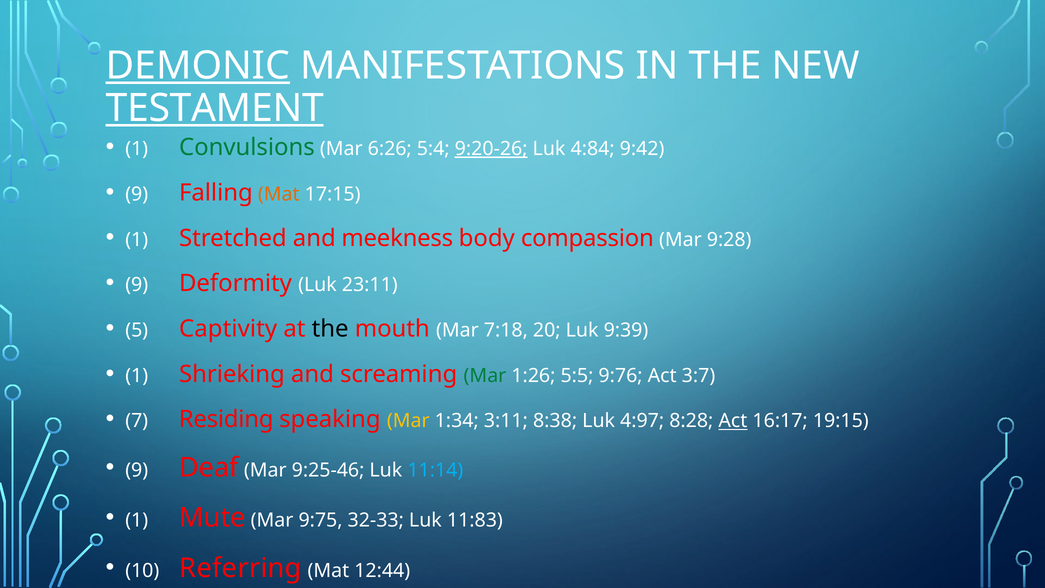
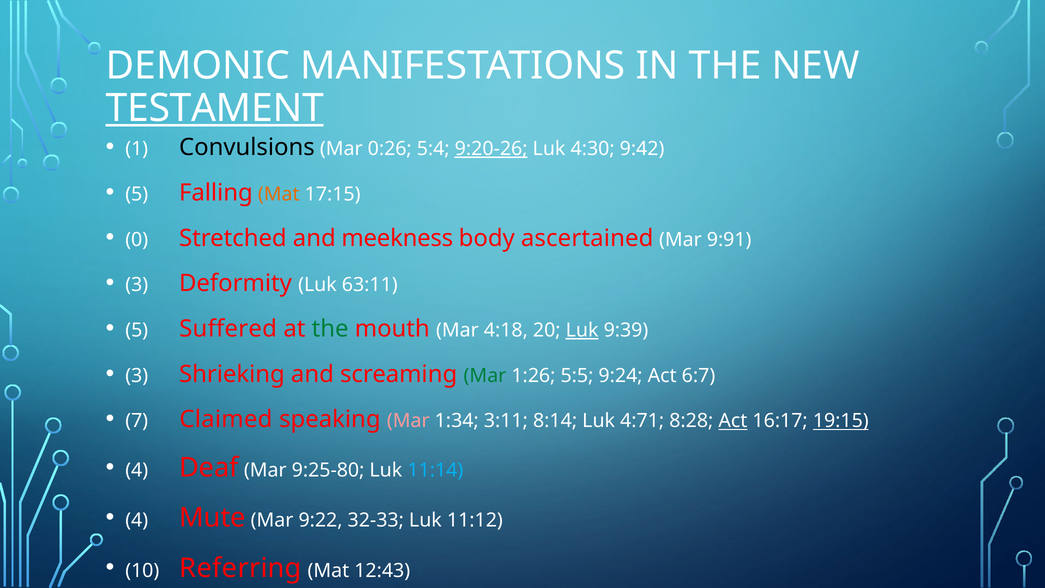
DEMONIC underline: present -> none (198, 66)
Convulsions colour: green -> black (247, 147)
6:26: 6:26 -> 0:26 (390, 149)
4:84: 4:84 -> 4:30 (593, 149)
9: 9 -> 5 (137, 194)
1: 1 -> 0 (137, 239)
compassion: compassion -> ascertained (587, 238)
9:28: 9:28 -> 9:91 (729, 239)
9: 9 -> 3 (137, 285)
23:11: 23:11 -> 63:11 (370, 285)
Captivity: Captivity -> Suffered (228, 329)
the colour: black -> green (330, 329)
7:18: 7:18 -> 4:18 (506, 330)
Luk underline: none -> present (582, 330)
1: 1 -> 3 (137, 376)
9:76: 9:76 -> 9:24 (621, 376)
3:7: 3:7 -> 6:7 (699, 376)
Residing: Residing -> Claimed (226, 419)
Mar colour: yellow -> pink (408, 421)
8:38: 8:38 -> 8:14 (555, 421)
4:97: 4:97 -> 4:71 (642, 421)
19:15 underline: none -> present (841, 421)
9: 9 -> 4 (137, 470)
9:25-46: 9:25-46 -> 9:25-80 (328, 470)
1: 1 -> 4 (137, 520)
9:75: 9:75 -> 9:22 (321, 520)
11:83: 11:83 -> 11:12 (475, 520)
12:44: 12:44 -> 12:43 (382, 570)
